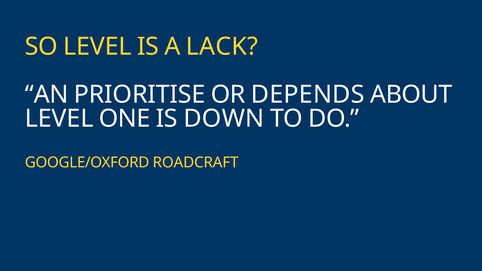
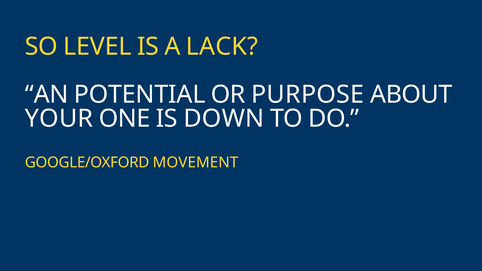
PRIORITISE: PRIORITISE -> POTENTIAL (140, 95)
DEPENDS: DEPENDS -> PURPOSE (308, 95)
LEVEL: LEVEL -> YOUR (59, 119)
ROADCRAFT: ROADCRAFT -> MOVEMENT (195, 163)
